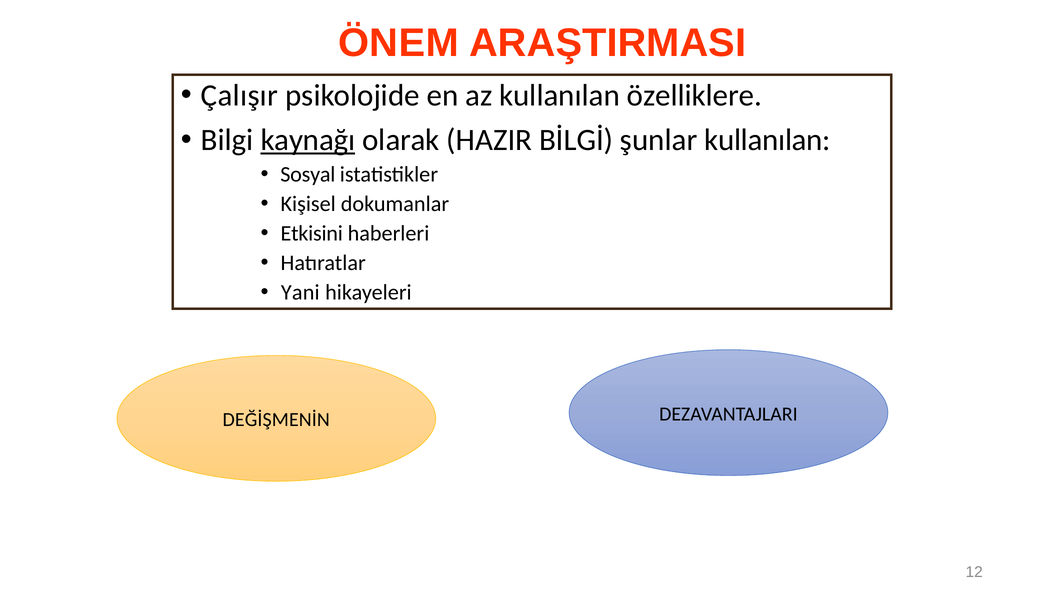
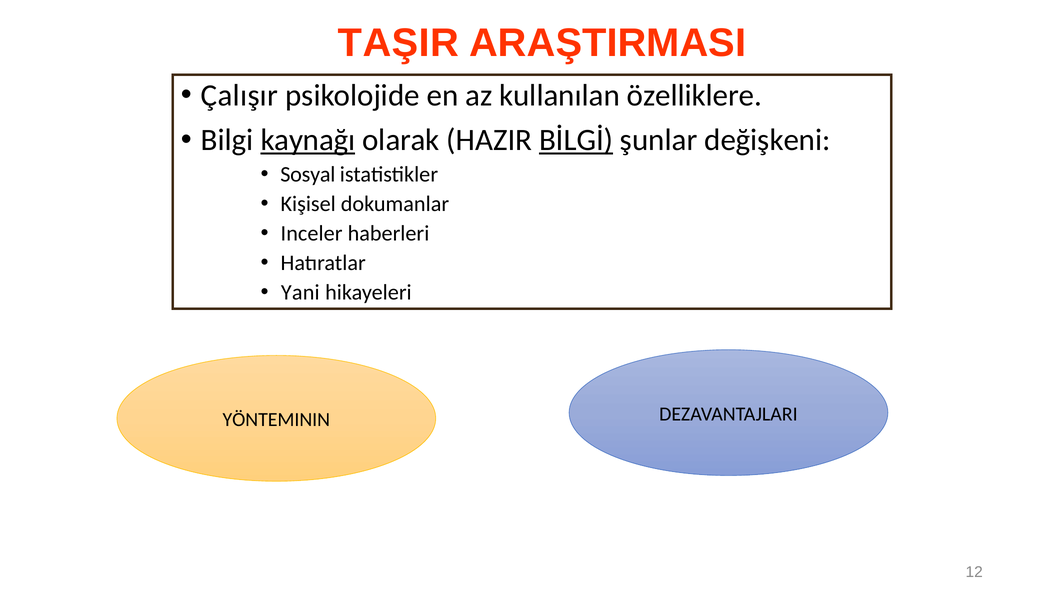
ÖNEM: ÖNEM -> TAŞIR (398, 43)
BİLGİ underline: none -> present (576, 140)
şunlar kullanılan: kullanılan -> değişkeni (767, 140)
Etkisini: Etkisini -> Inceler (312, 233)
DEĞİŞMENİN: DEĞİŞMENİN -> YÖNTEMININ (276, 419)
